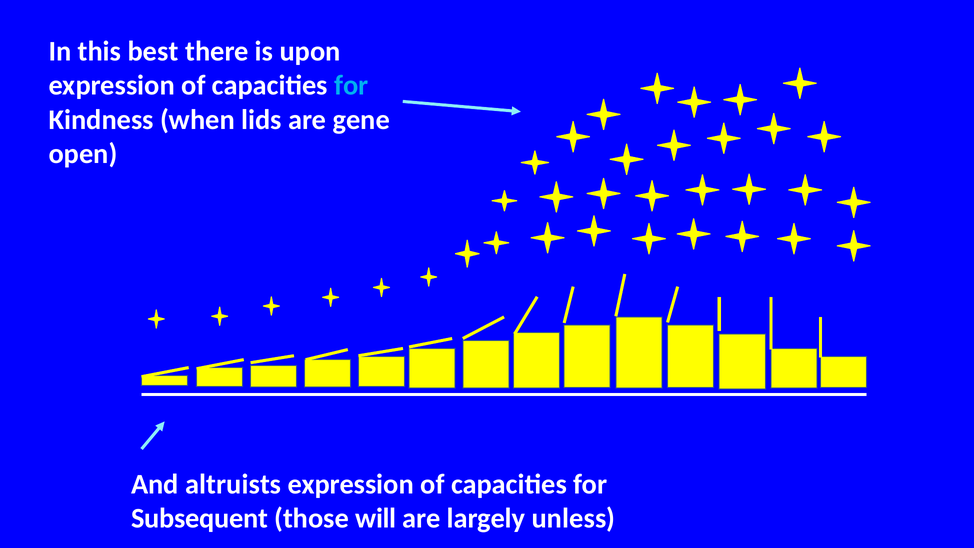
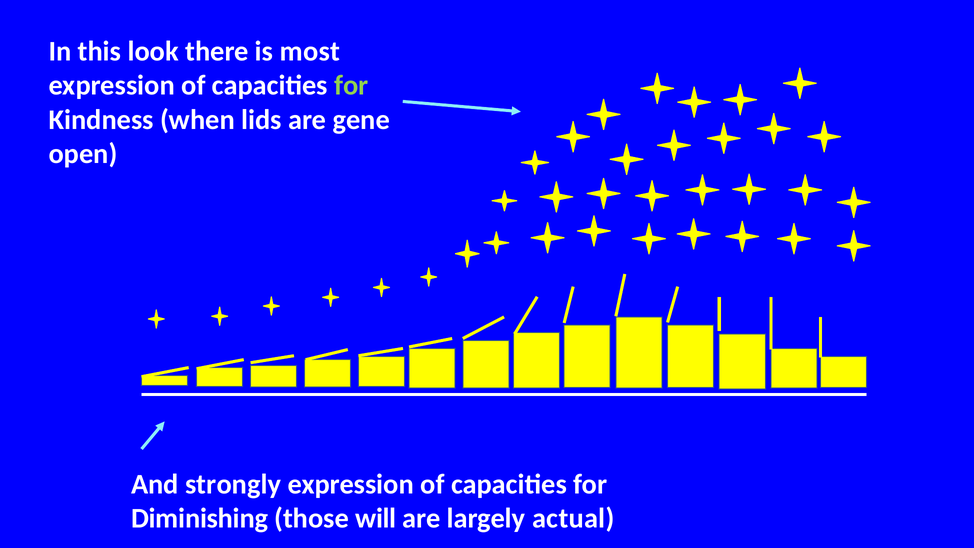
best: best -> look (153, 51)
upon: upon -> most (310, 51)
for colour: light blue -> light green (351, 86)
altruists: altruists -> strongly (233, 484)
Subsequent: Subsequent -> Diminishing (200, 518)
unless: unless -> actual (573, 518)
